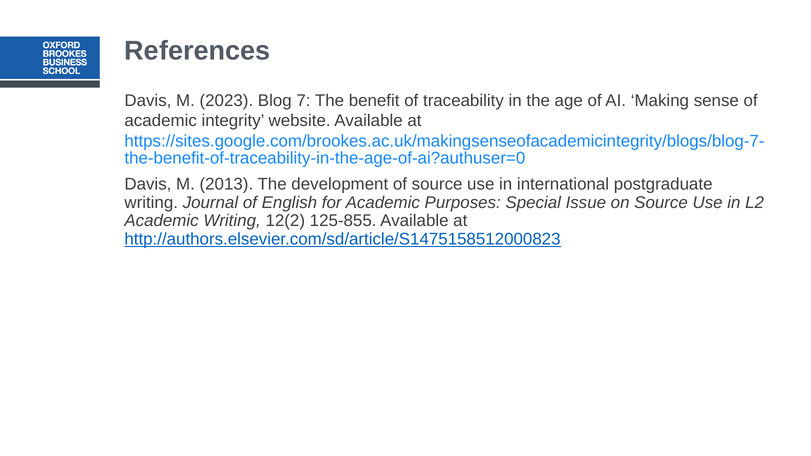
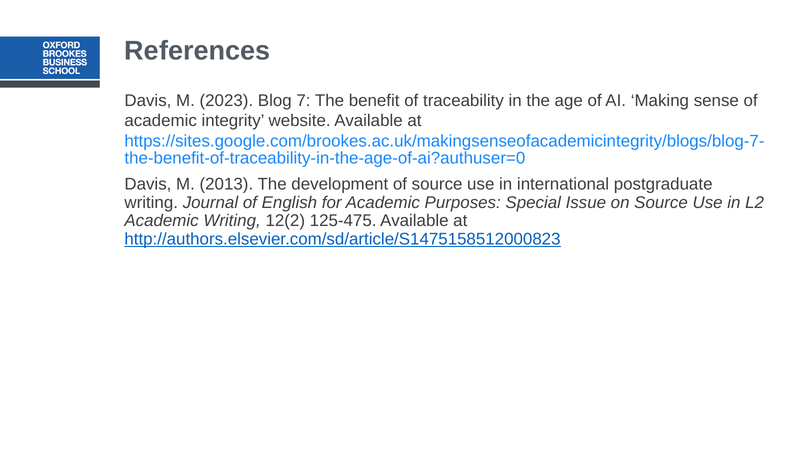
125-855: 125-855 -> 125-475 (343, 221)
